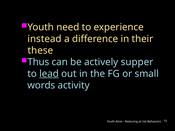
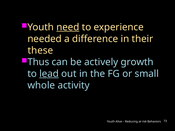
need underline: none -> present (68, 27)
instead: instead -> needed (45, 39)
supper: supper -> growth (137, 62)
words: words -> whole (41, 86)
